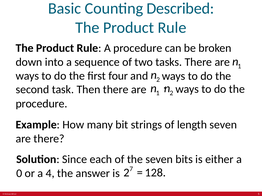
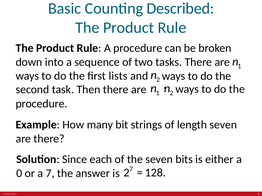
four: four -> lists (118, 76)
a 4: 4 -> 7 (50, 174)
